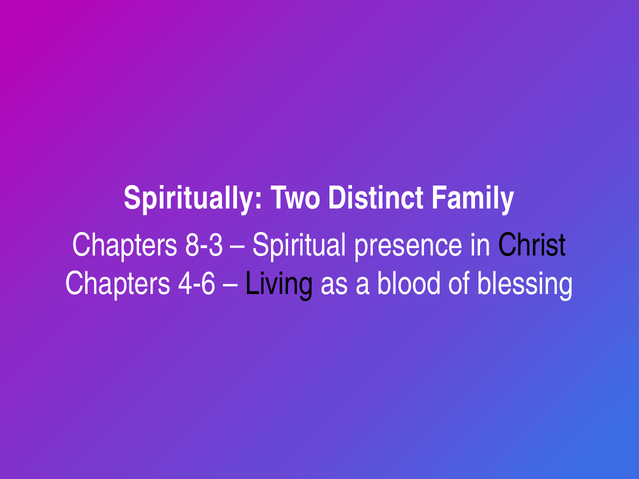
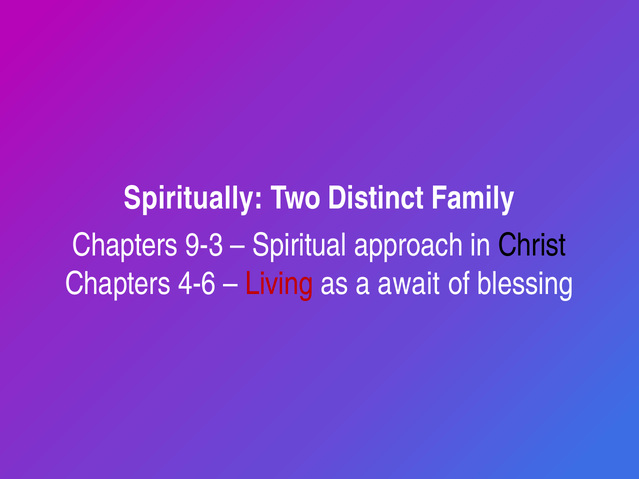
8-3: 8-3 -> 9-3 (204, 245)
presence: presence -> approach (409, 245)
Living colour: black -> red (279, 284)
blood: blood -> await (409, 284)
